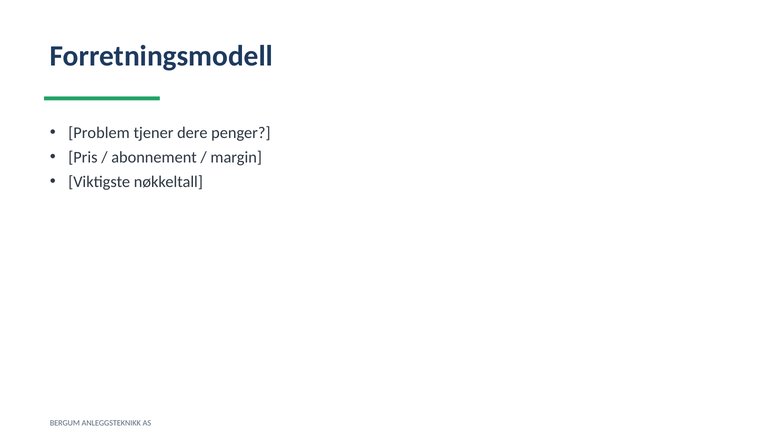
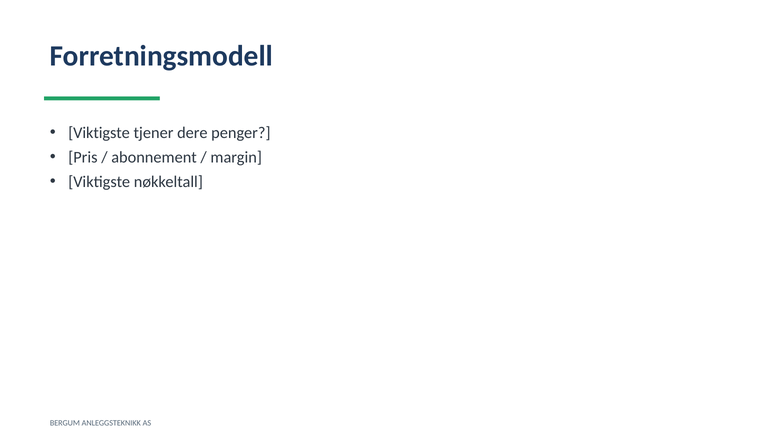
Problem: Problem -> Viktigste (99, 133)
